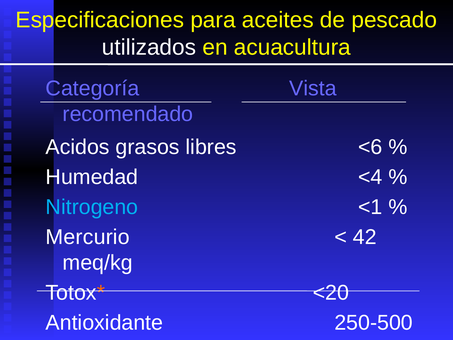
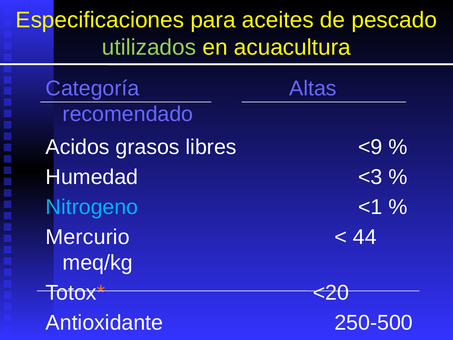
utilizados colour: white -> light green (149, 47)
Vista: Vista -> Altas (313, 88)
<6: <6 -> <9 (370, 147)
<4: <4 -> <3 (370, 177)
42: 42 -> 44 (365, 237)
